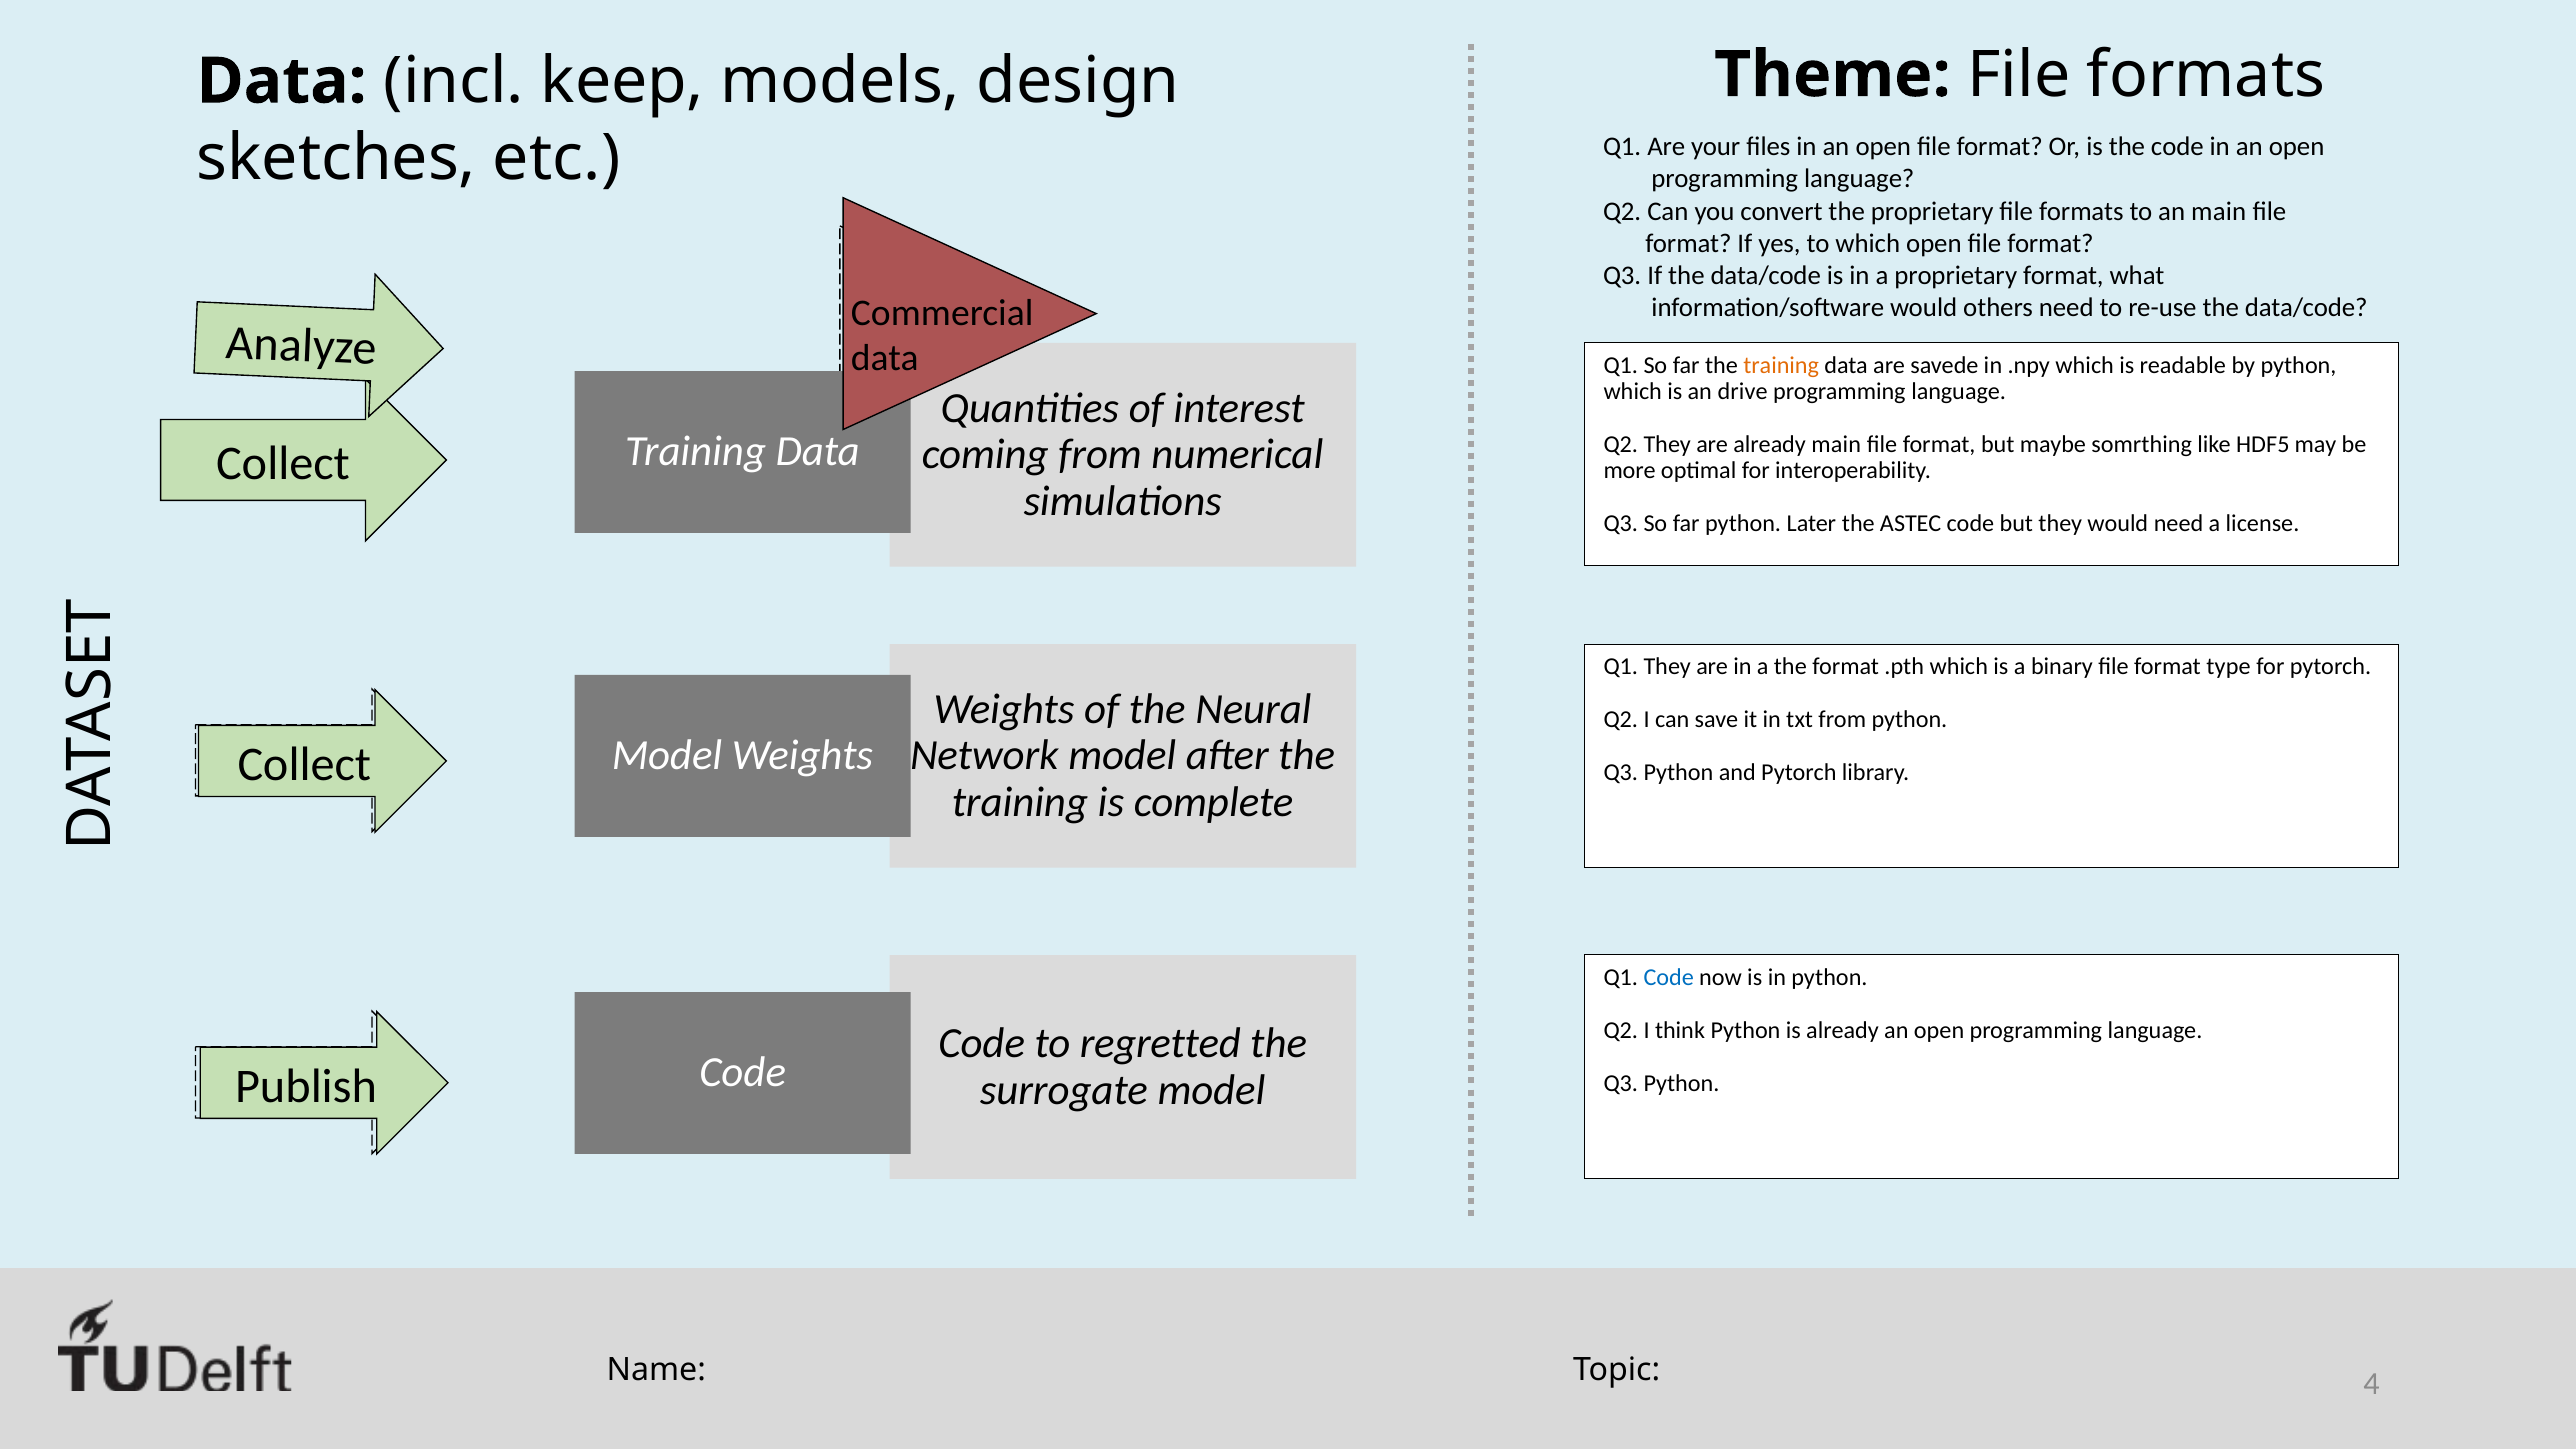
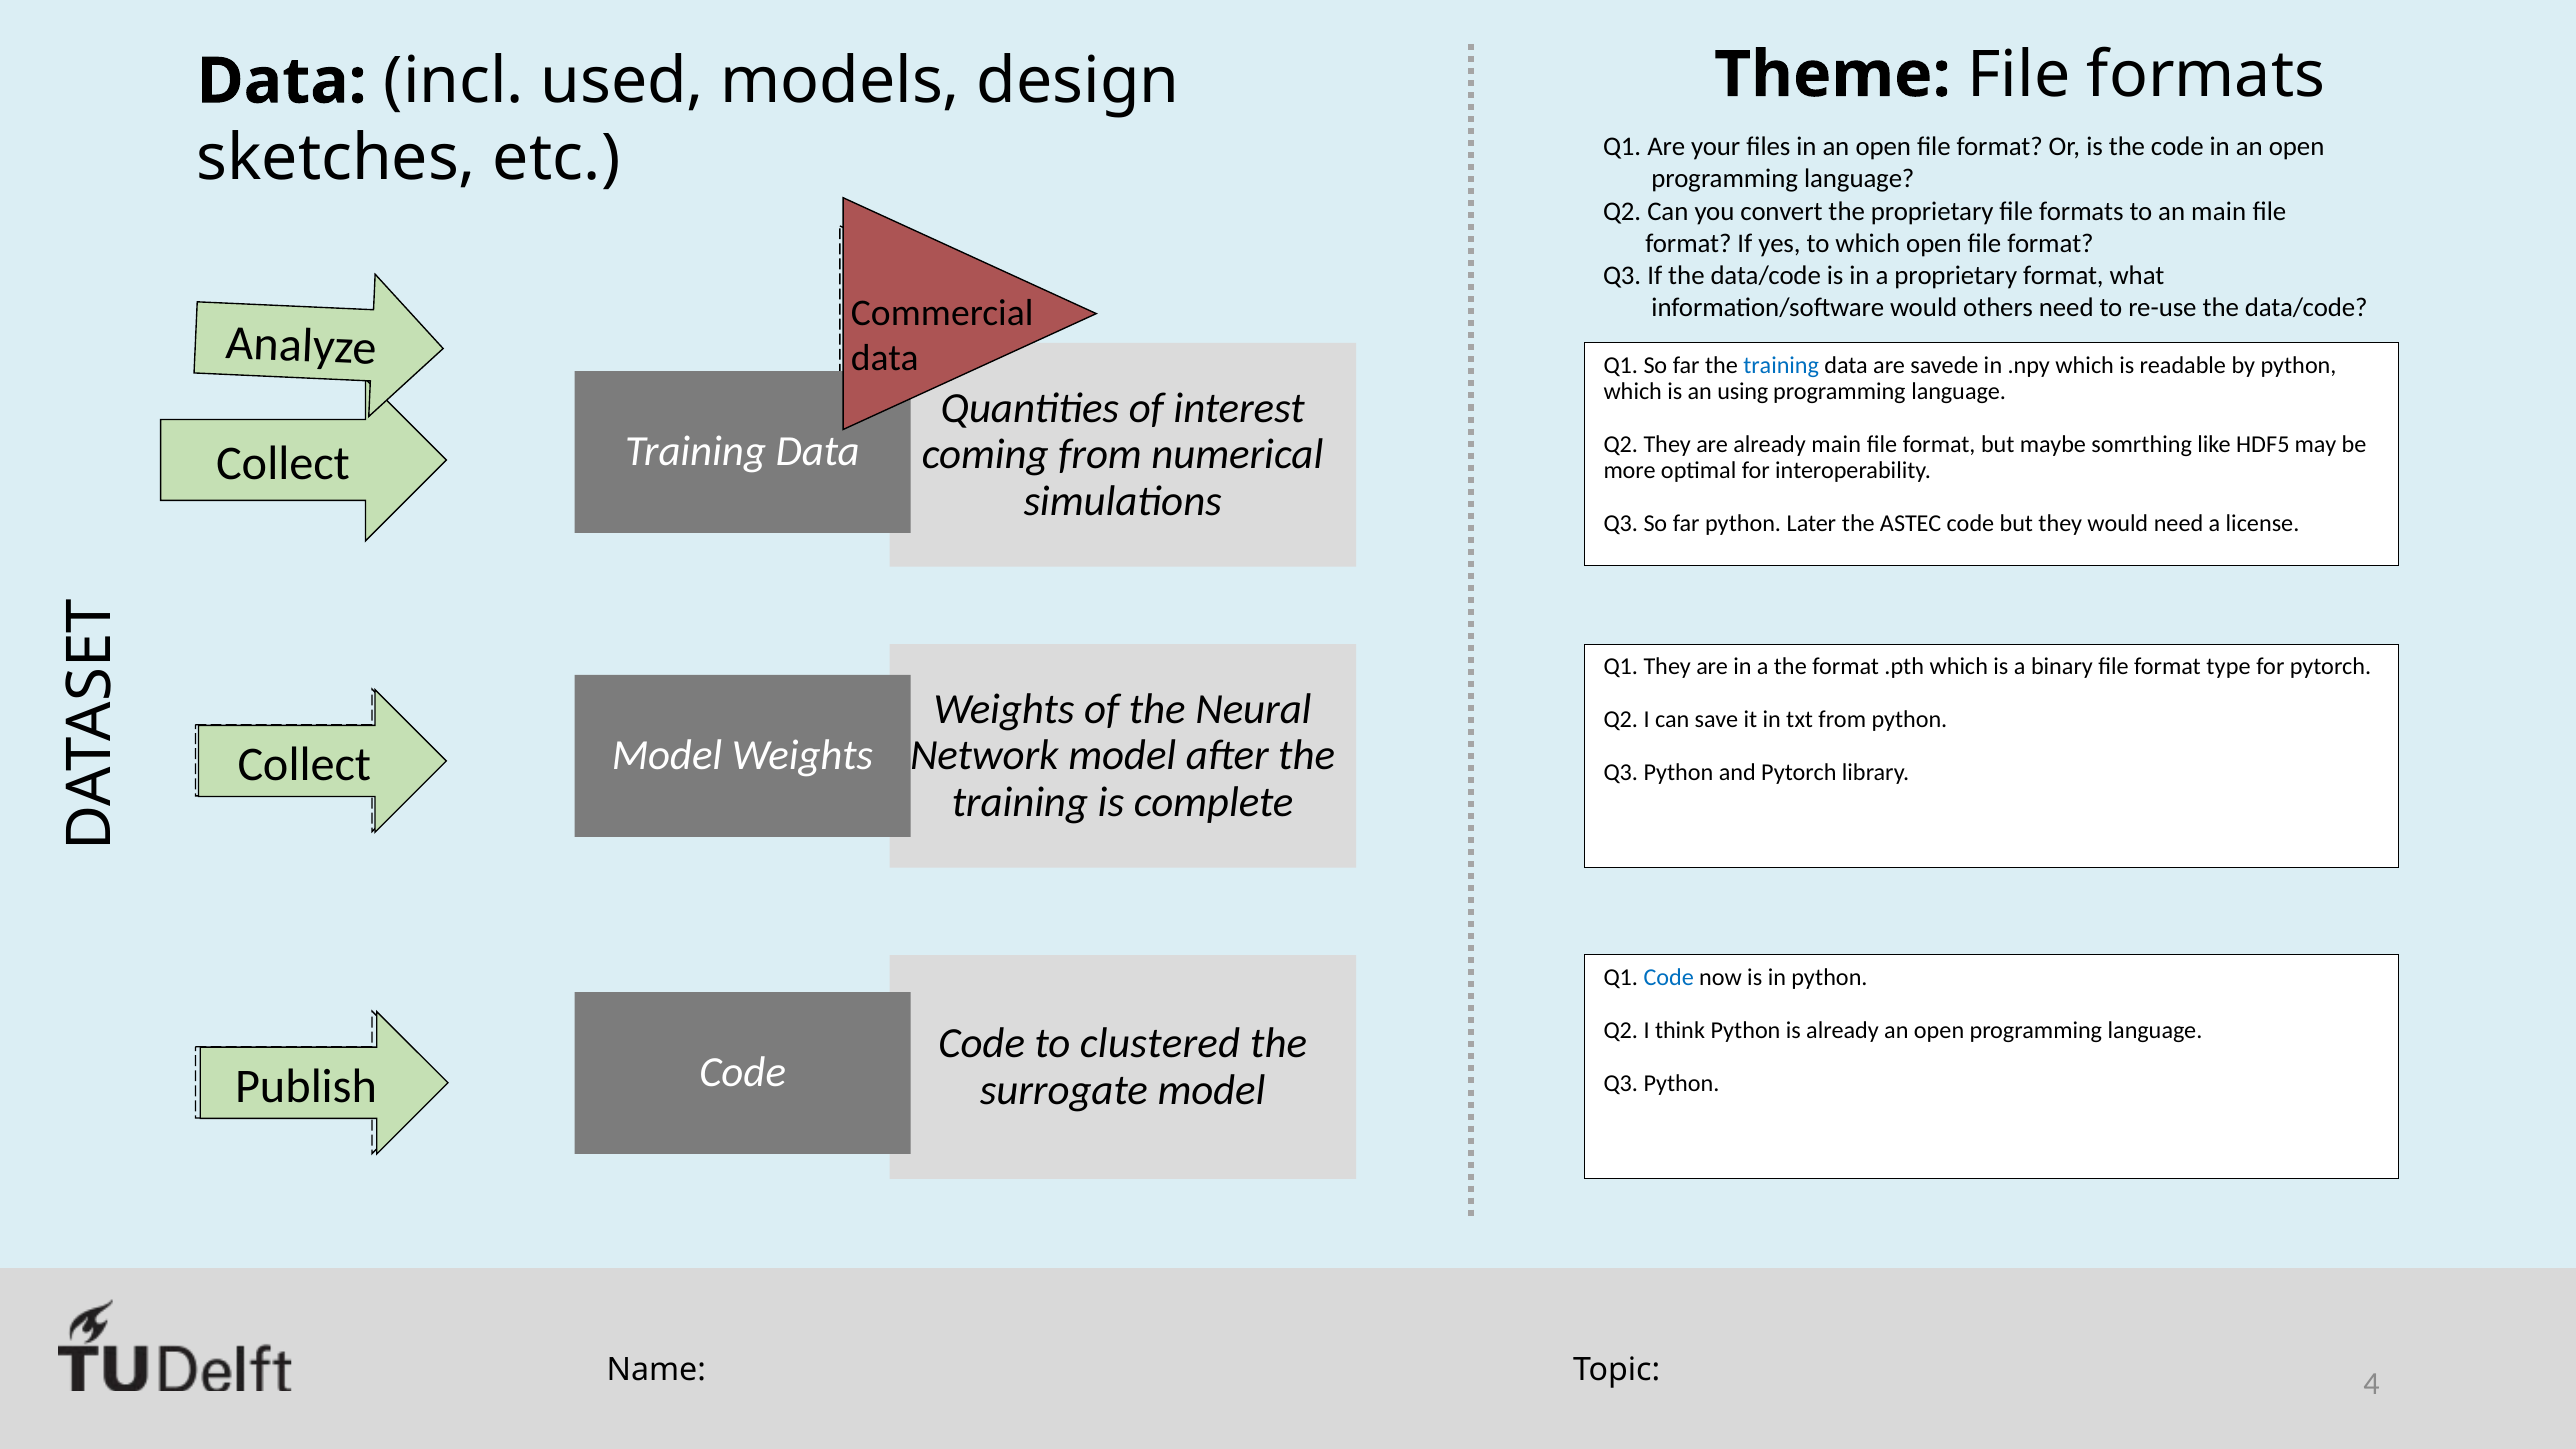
keep: keep -> used (622, 81)
training colour: orange -> blue (1781, 365)
drive: drive -> using (1743, 391)
regretted: regretted -> clustered (1160, 1044)
